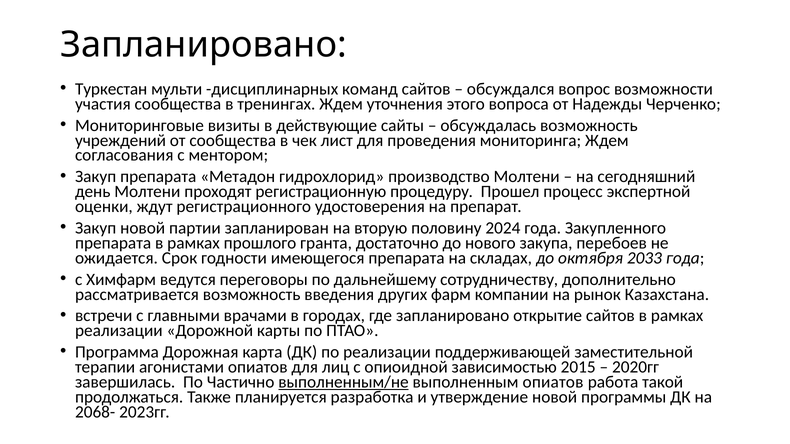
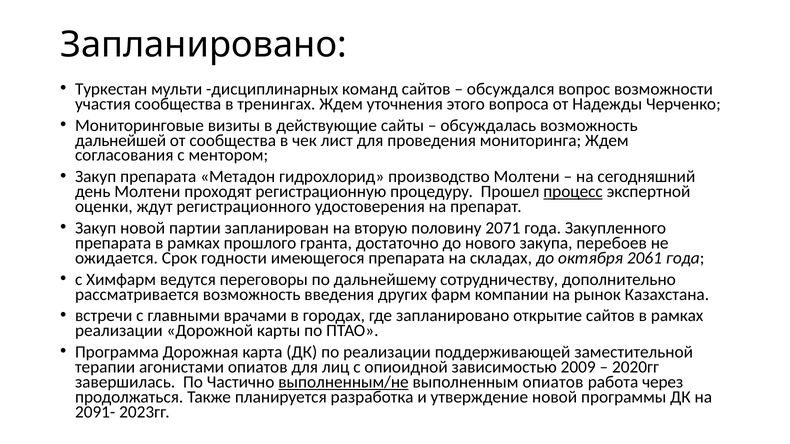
учреждений: учреждений -> дальнейшей (121, 140)
процесс underline: none -> present (573, 192)
2024: 2024 -> 2071 (503, 228)
2033: 2033 -> 2061 (644, 258)
2015: 2015 -> 2009 (578, 367)
такой: такой -> через (663, 382)
2068-: 2068- -> 2091- (95, 412)
